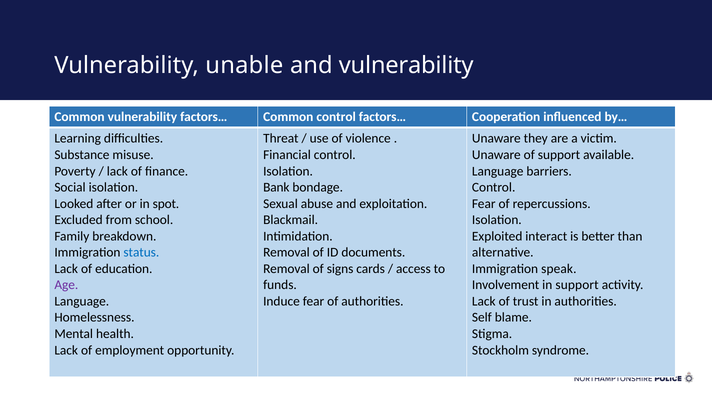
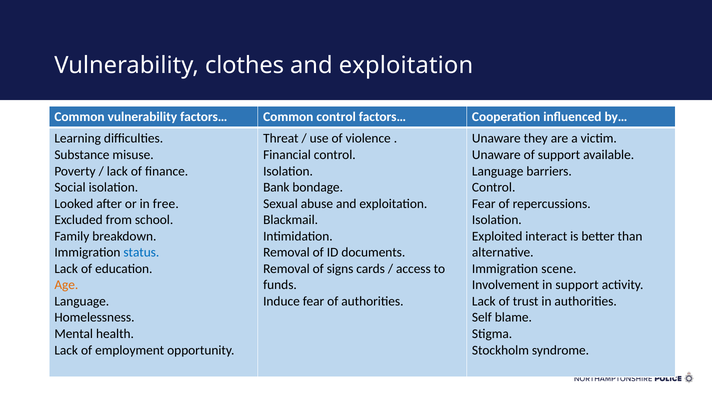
unable: unable -> clothes (245, 66)
vulnerability: vulnerability -> exploitation (406, 66)
spot: spot -> free (166, 204)
speak: speak -> scene (559, 269)
Age colour: purple -> orange (66, 285)
